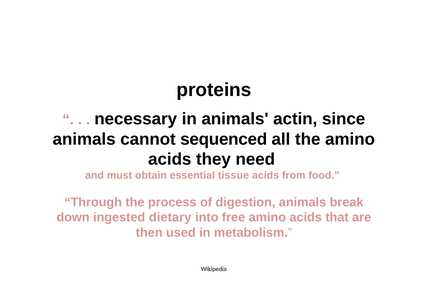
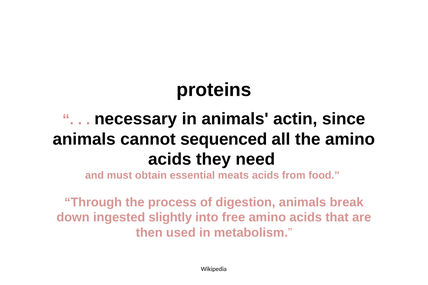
tissue: tissue -> meats (233, 176)
dietary: dietary -> slightly (170, 218)
